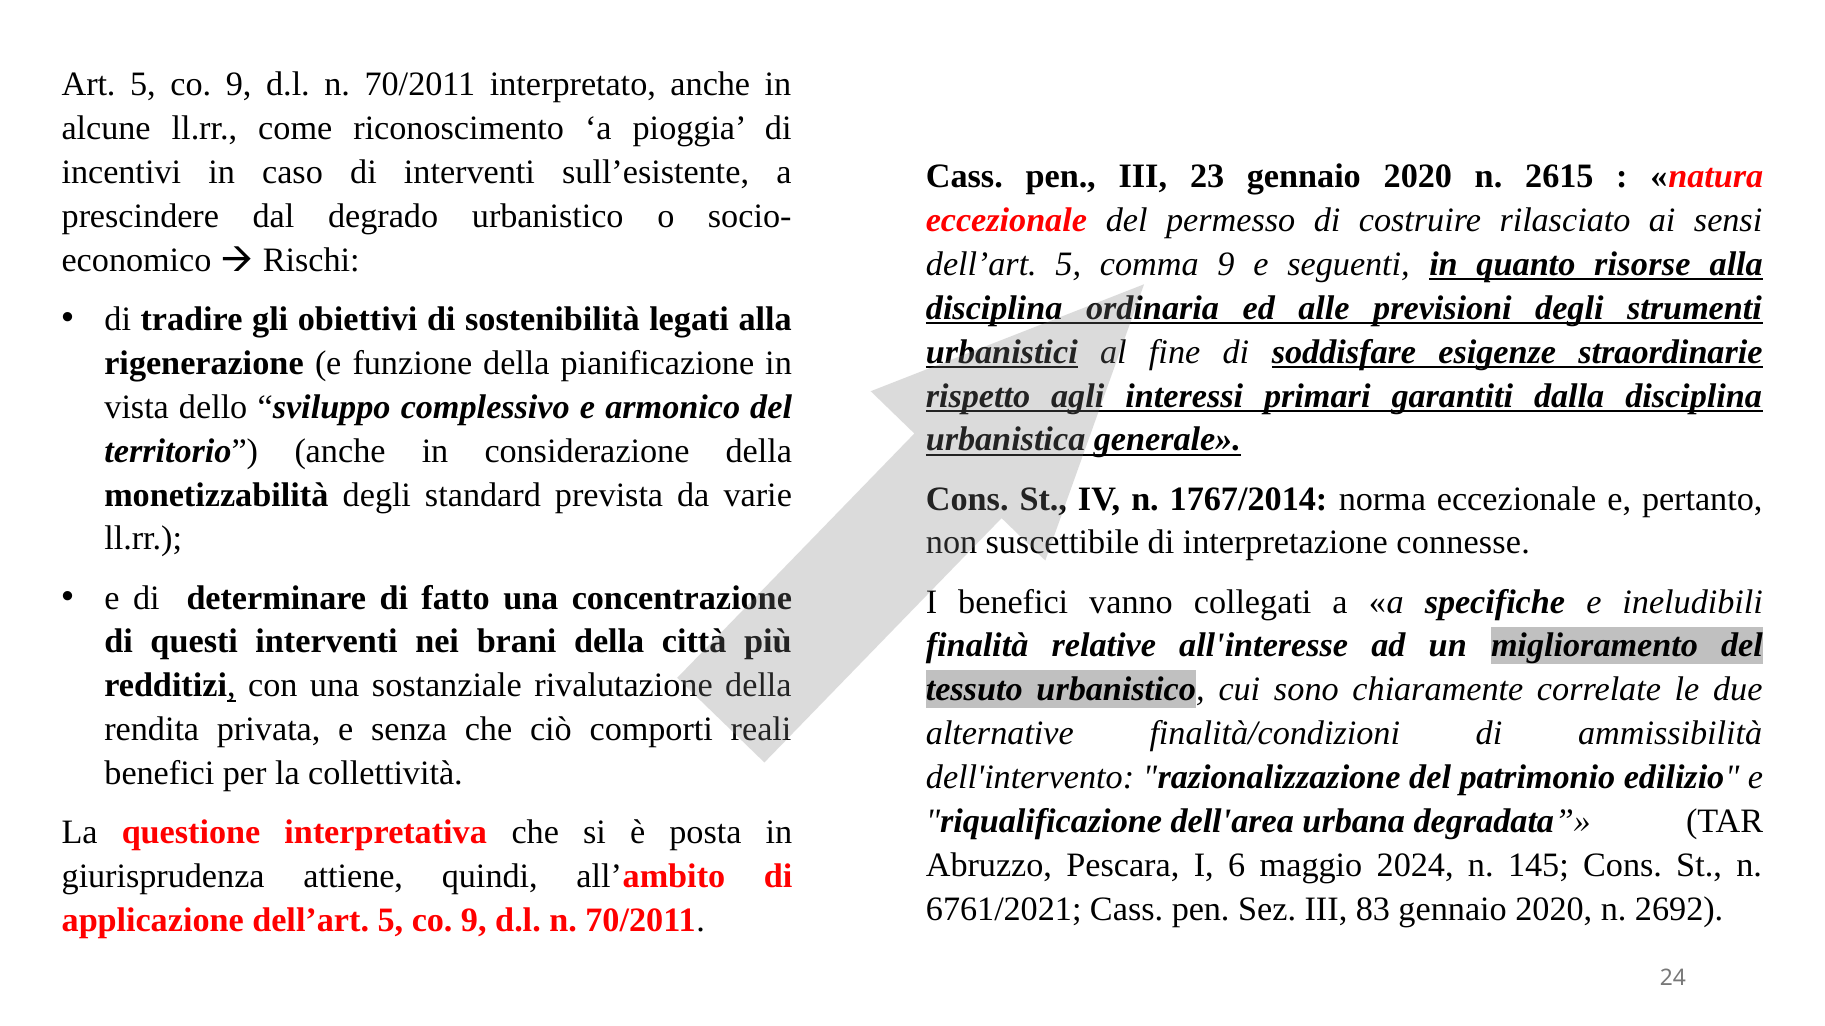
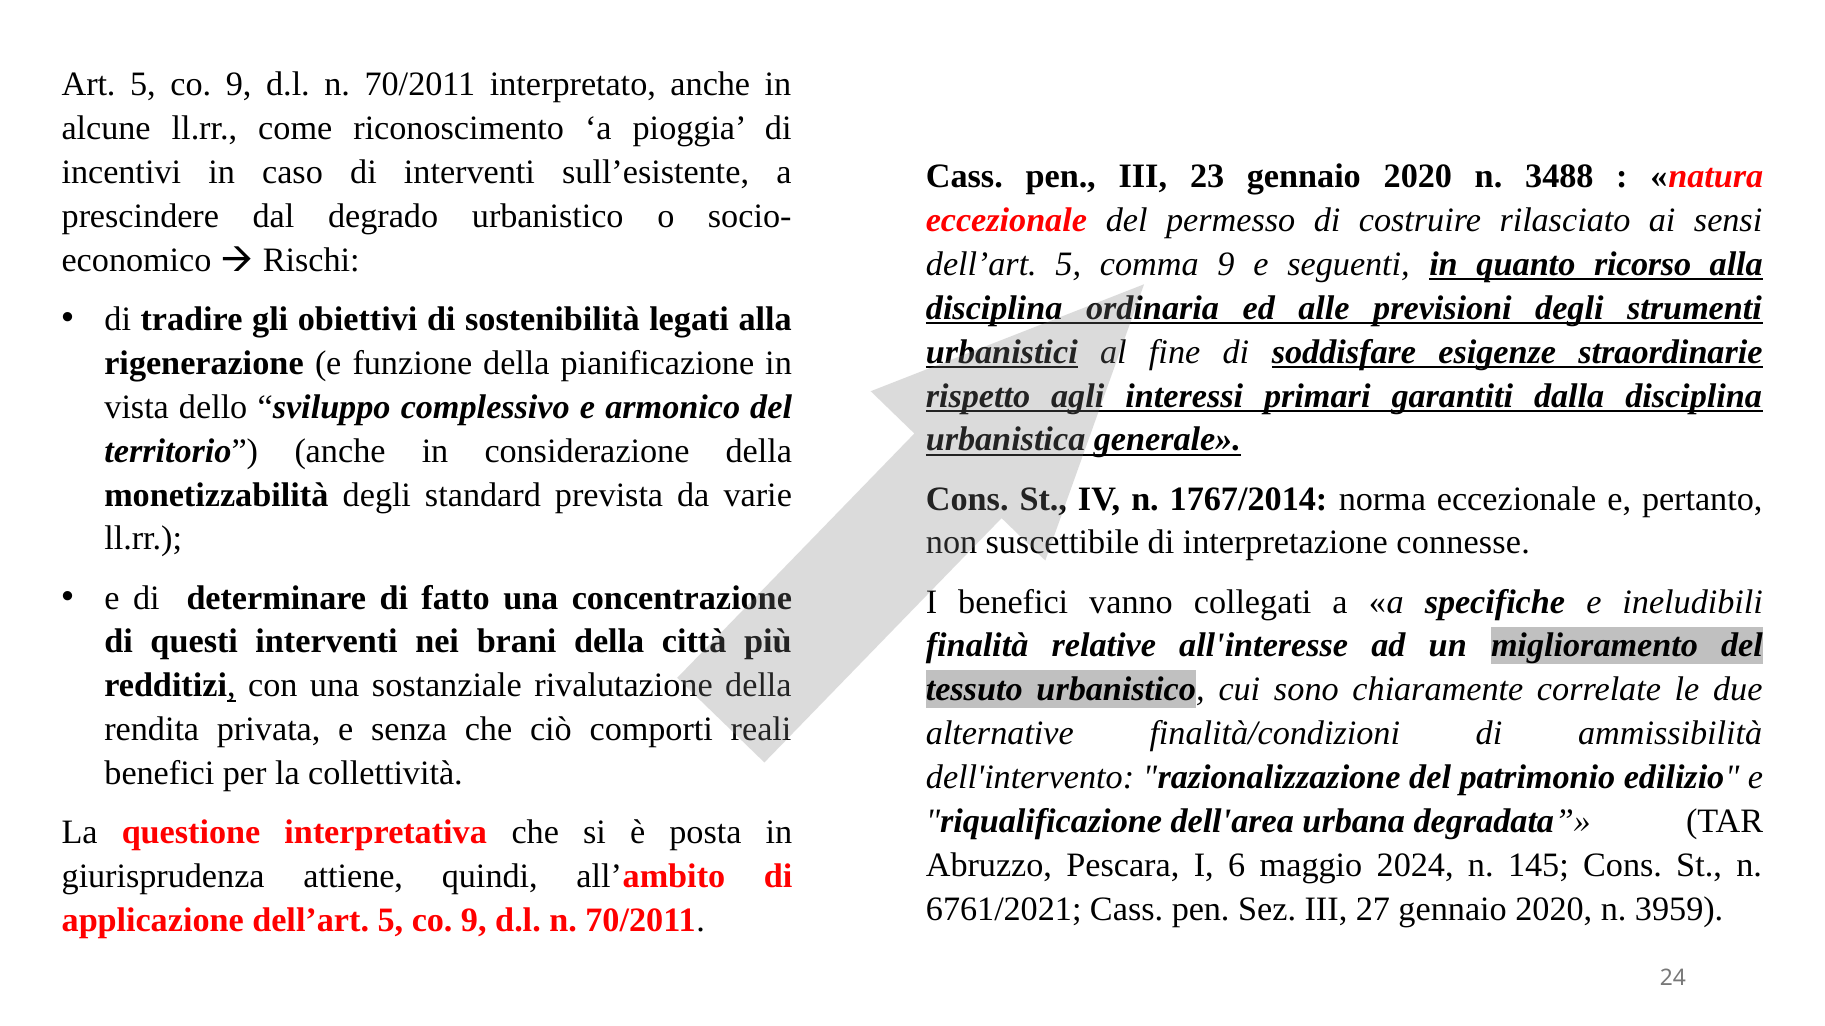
2615: 2615 -> 3488 (1559, 176)
risorse: risorse -> ricorso (1643, 264)
83: 83 -> 27 (1373, 909)
2692: 2692 -> 3959 (1679, 909)
